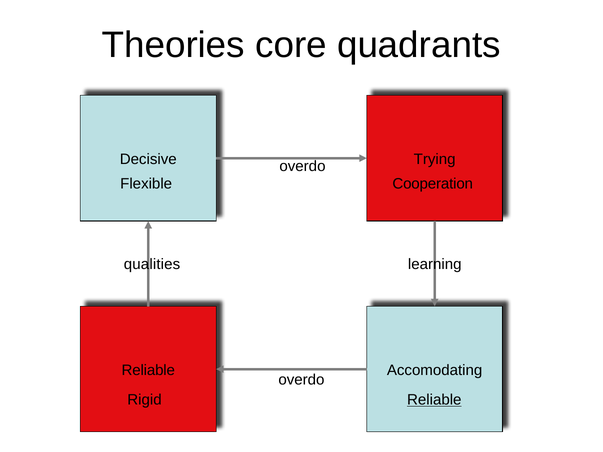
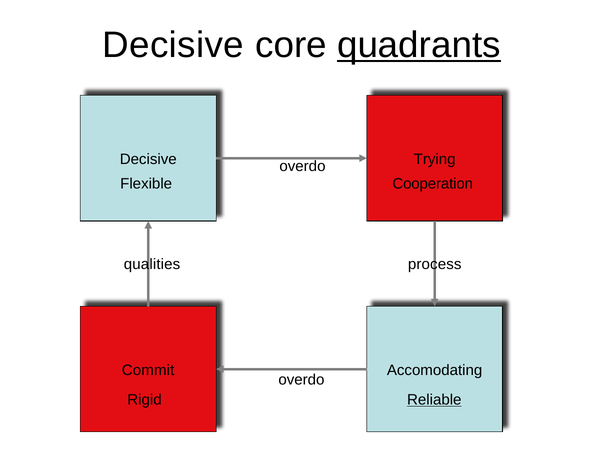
Theories: Theories -> Decisive (173, 45)
quadrants underline: none -> present (419, 45)
learning: learning -> process (435, 264)
Reliable: Reliable -> Commit (148, 370)
